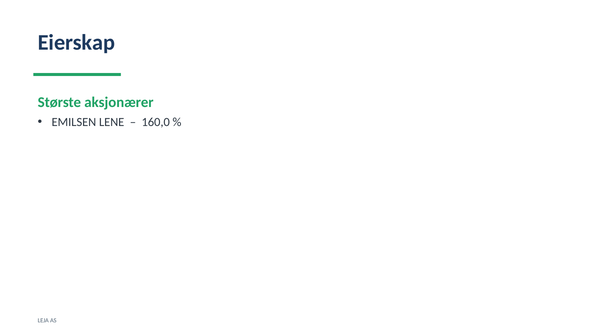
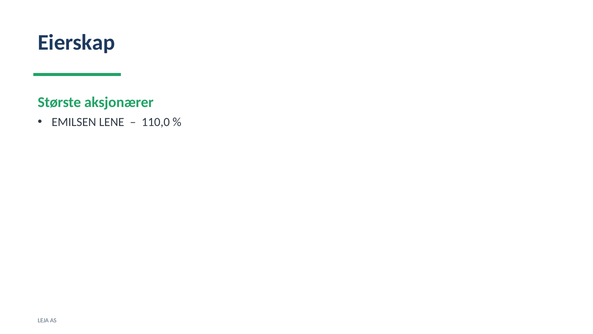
160,0: 160,0 -> 110,0 (156, 122)
